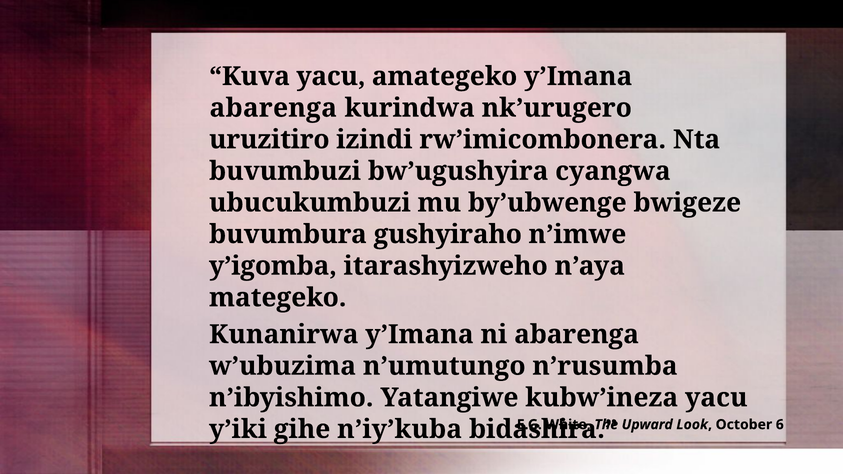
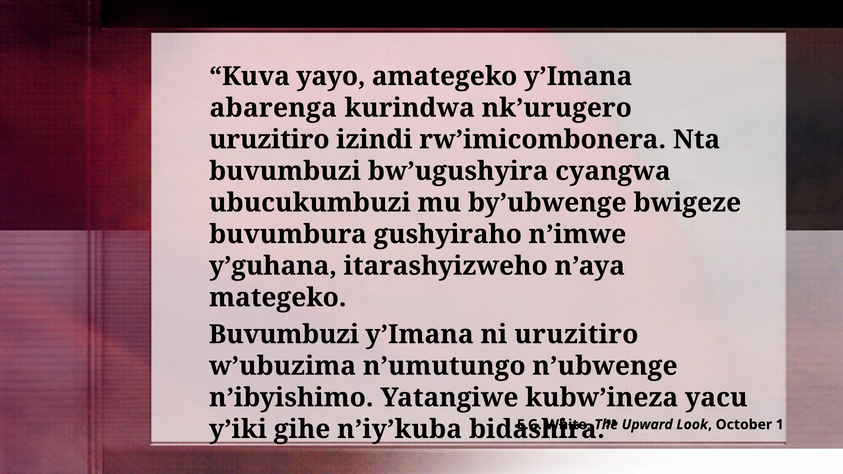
Kuva yacu: yacu -> yayo (331, 76)
y’igomba: y’igomba -> y’guhana (273, 266)
Kunanirwa: Kunanirwa -> Buvumbuzi (284, 335)
ni abarenga: abarenga -> uruzitiro (576, 335)
n’rusumba: n’rusumba -> n’ubwenge (605, 366)
6: 6 -> 1 (780, 425)
